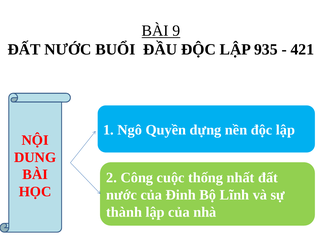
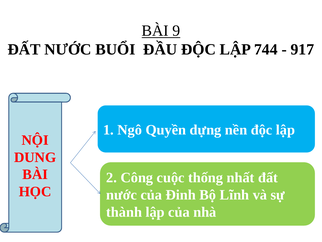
935: 935 -> 744 (266, 49)
421: 421 -> 917 (302, 49)
